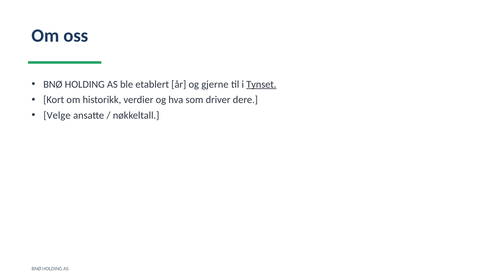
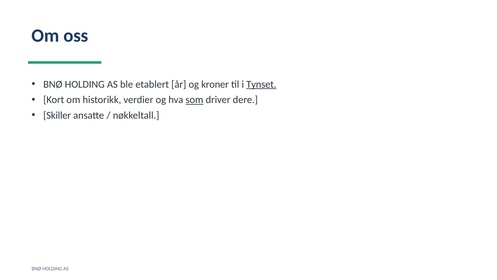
gjerne: gjerne -> kroner (215, 84)
som underline: none -> present (194, 100)
Velge: Velge -> Skiller (57, 115)
